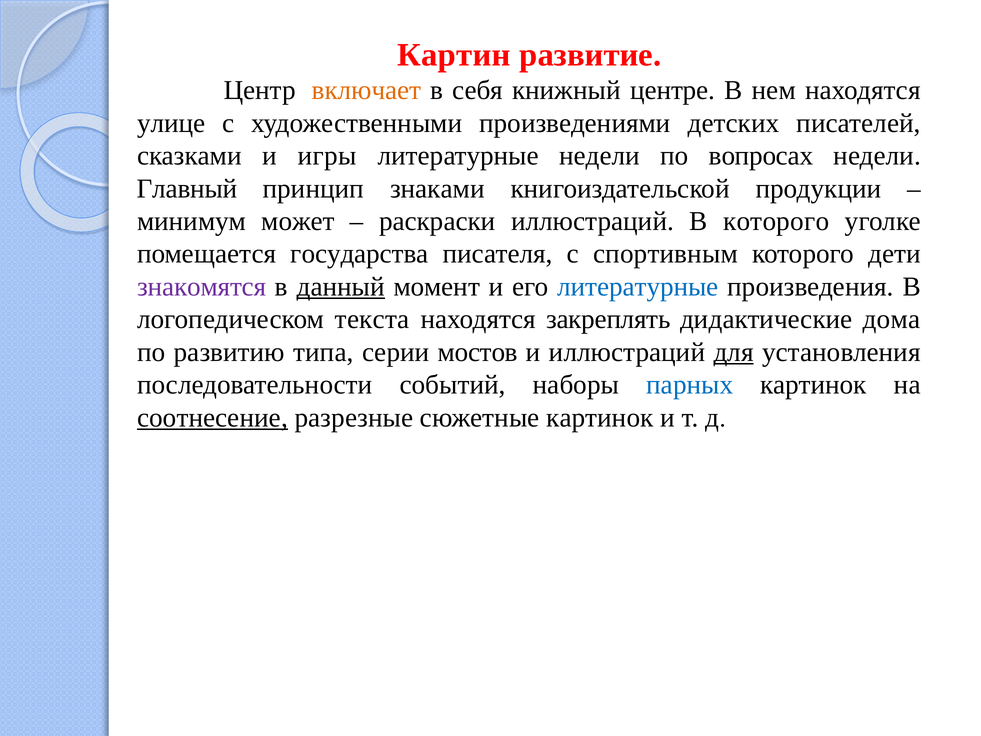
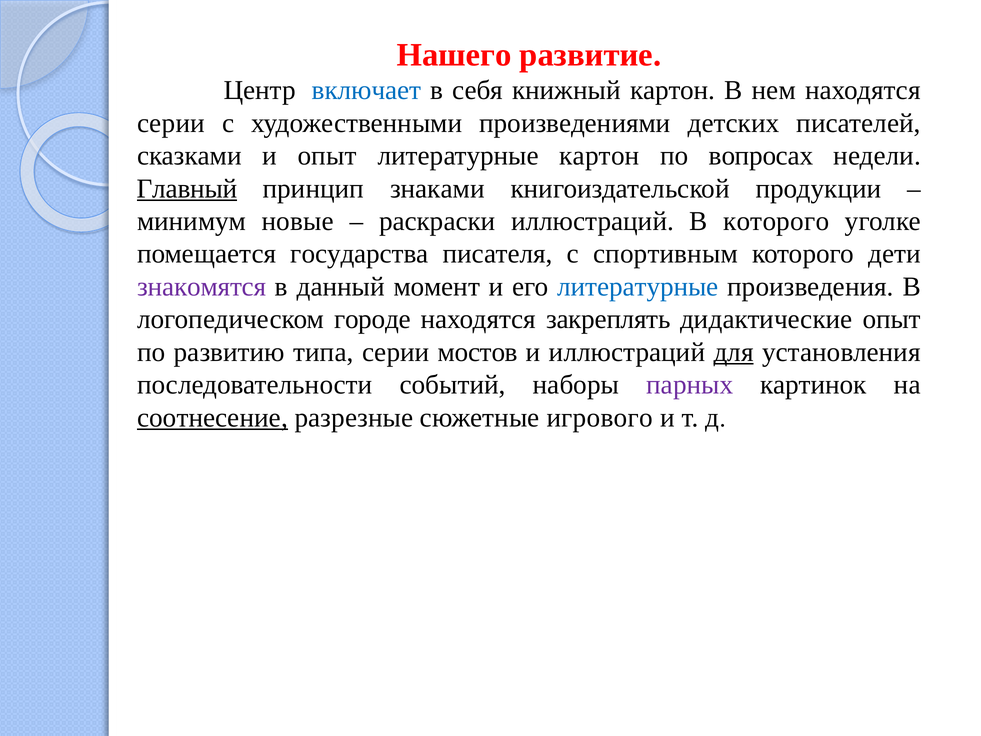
Картин: Картин -> Нашего (454, 55)
включает colour: orange -> blue (367, 90)
книжный центре: центре -> картон (673, 90)
улице: улице -> серии (171, 123)
и игры: игры -> опыт (327, 156)
литературные недели: недели -> картон (599, 156)
Главный underline: none -> present (187, 188)
может: может -> новые (298, 221)
данный underline: present -> none (341, 287)
текста: текста -> городе (372, 319)
дидактические дома: дома -> опыт (892, 319)
парных colour: blue -> purple (690, 385)
сюжетные картинок: картинок -> игрового (600, 417)
